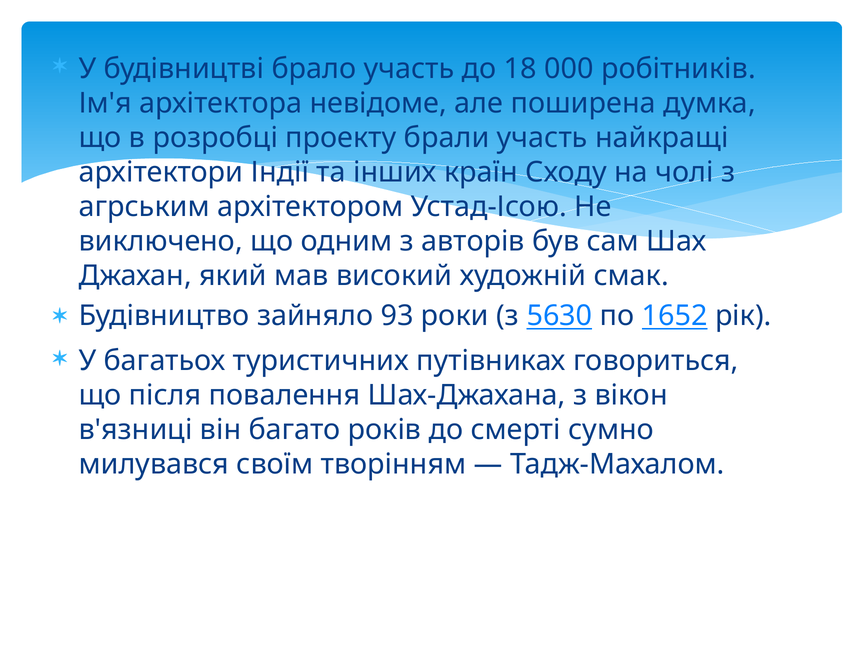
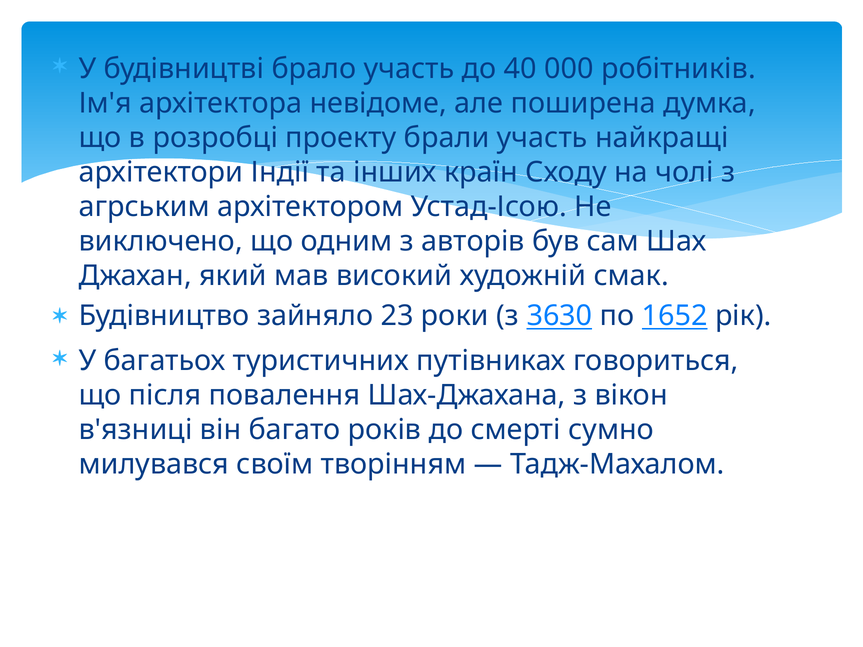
18: 18 -> 40 (520, 69)
93: 93 -> 23 (397, 316)
5630: 5630 -> 3630 (559, 316)
